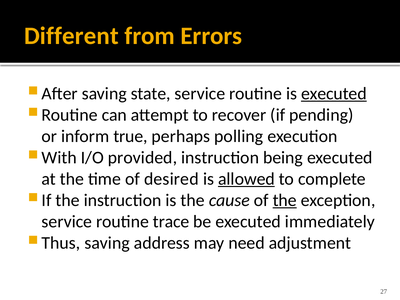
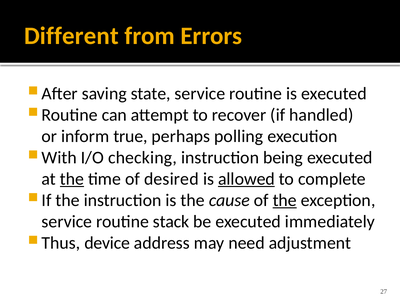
executed underline: present -> none (334, 94)
pending: pending -> handled (321, 115)
provided: provided -> checking (142, 158)
the underline: none -> present (72, 179)
trace: trace -> stack (171, 222)
saving: saving -> device (107, 243)
